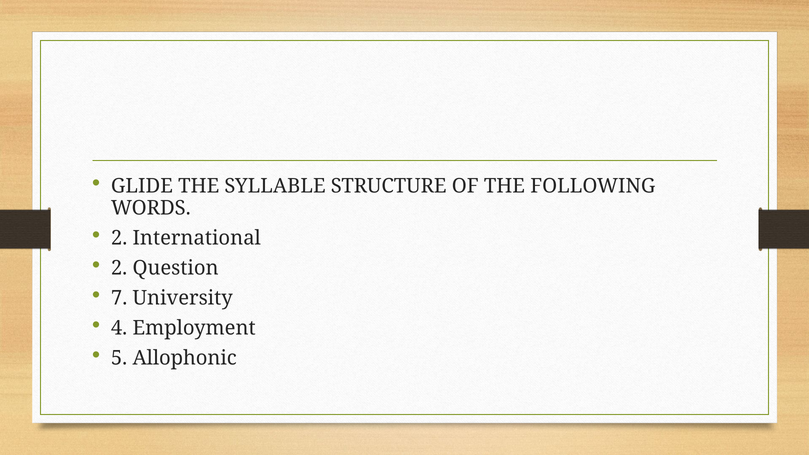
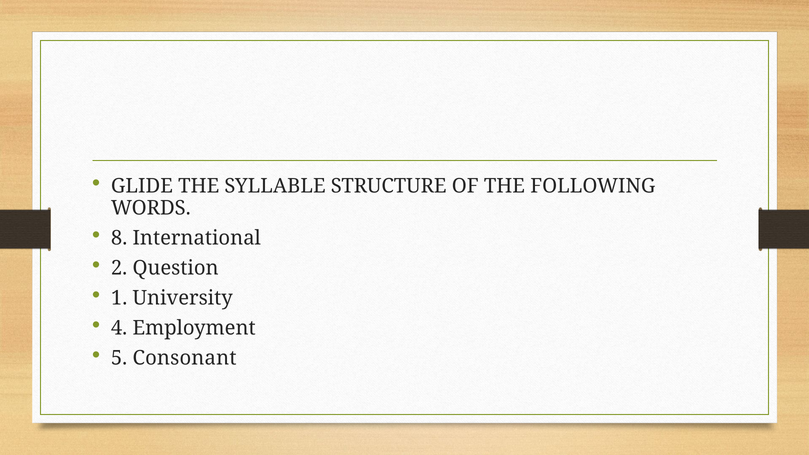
2: 2 -> 8 (119, 238)
7: 7 -> 1 (119, 298)
Allophonic: Allophonic -> Consonant (185, 358)
